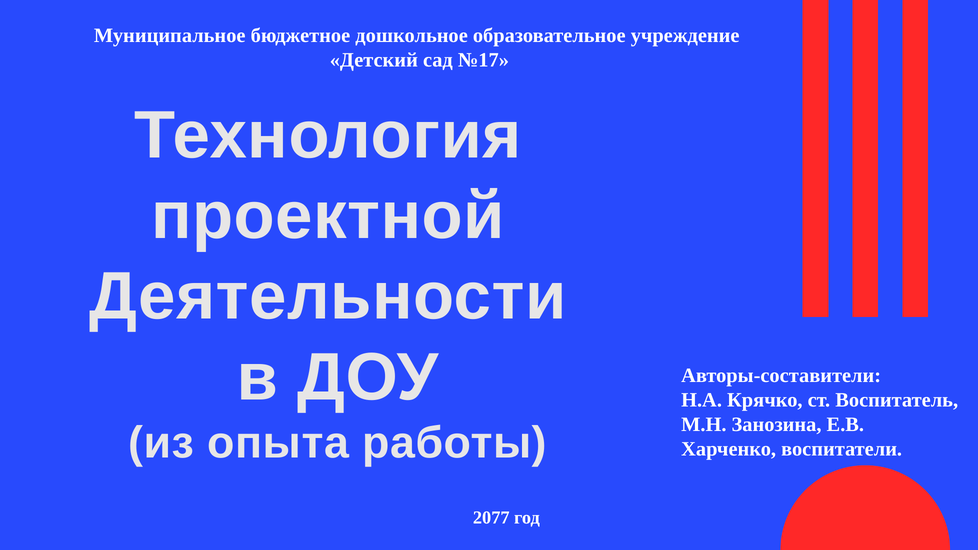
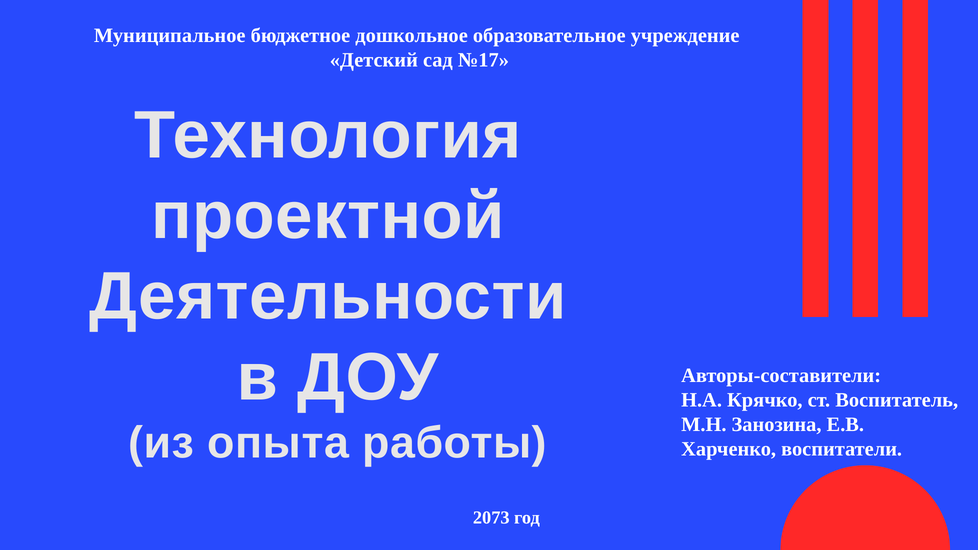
2077: 2077 -> 2073 (491, 518)
